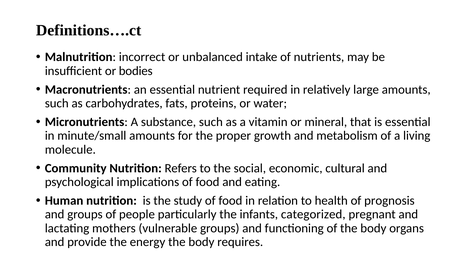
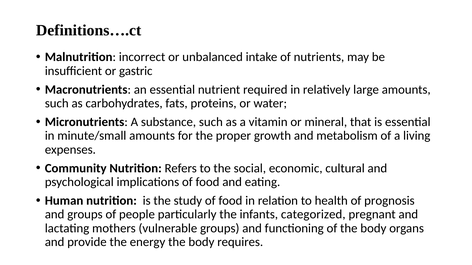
bodies: bodies -> gastric (136, 71)
molecule: molecule -> expenses (70, 150)
